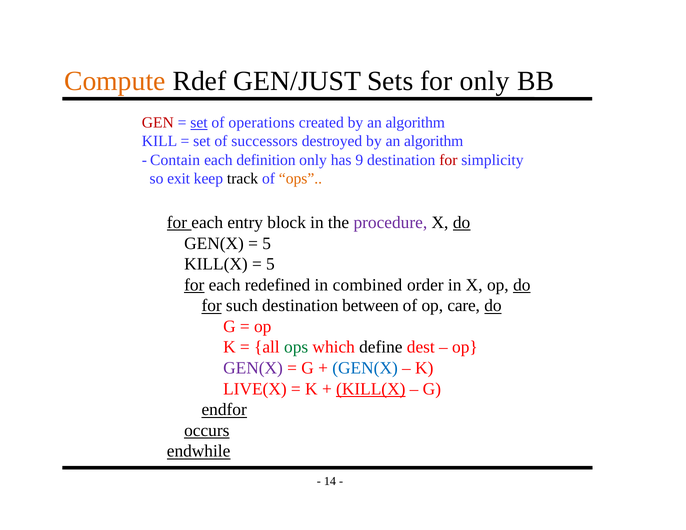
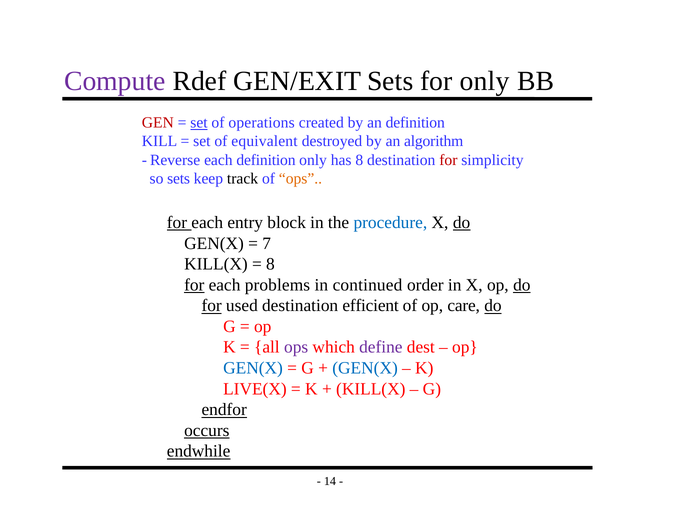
Compute colour: orange -> purple (115, 81)
GEN/JUST: GEN/JUST -> GEN/EXIT (297, 81)
created by an algorithm: algorithm -> definition (415, 123)
successors: successors -> equivalent (265, 141)
Contain: Contain -> Reverse (175, 160)
has 9: 9 -> 8 (359, 160)
so exit: exit -> sets (179, 179)
procedure colour: purple -> blue (390, 223)
5: 5 -> 7 (267, 243)
5: 5 -> 8 (270, 264)
redefined: redefined -> problems (277, 285)
combined: combined -> continued (367, 285)
such: such -> used (242, 306)
between: between -> efficient (371, 306)
ops colour: green -> purple (296, 347)
define colour: black -> purple (381, 347)
GEN(X colour: purple -> blue (253, 368)
KILL(X underline: present -> none (371, 389)
